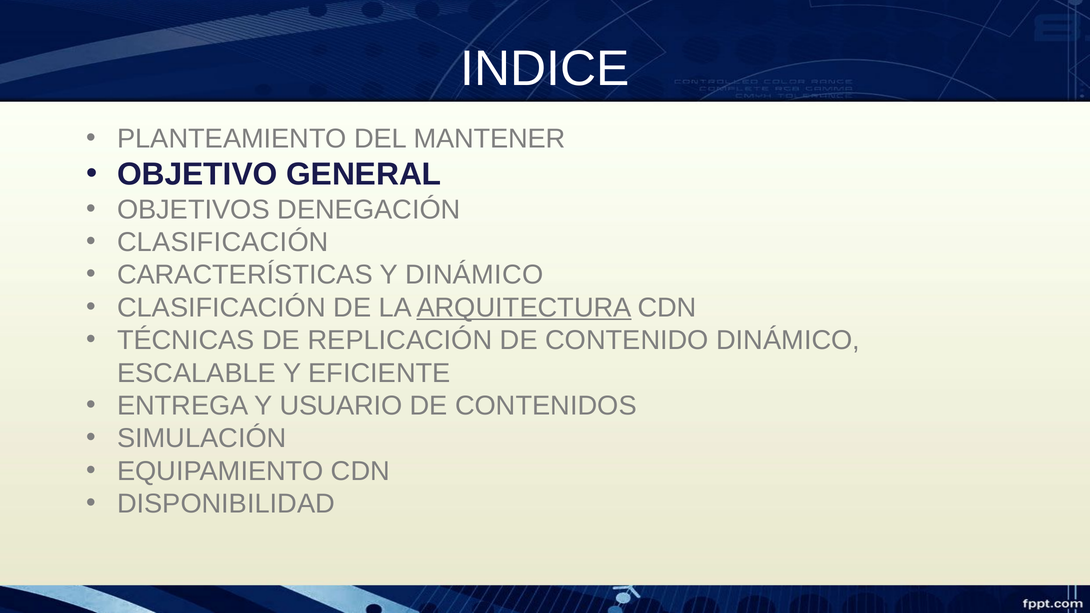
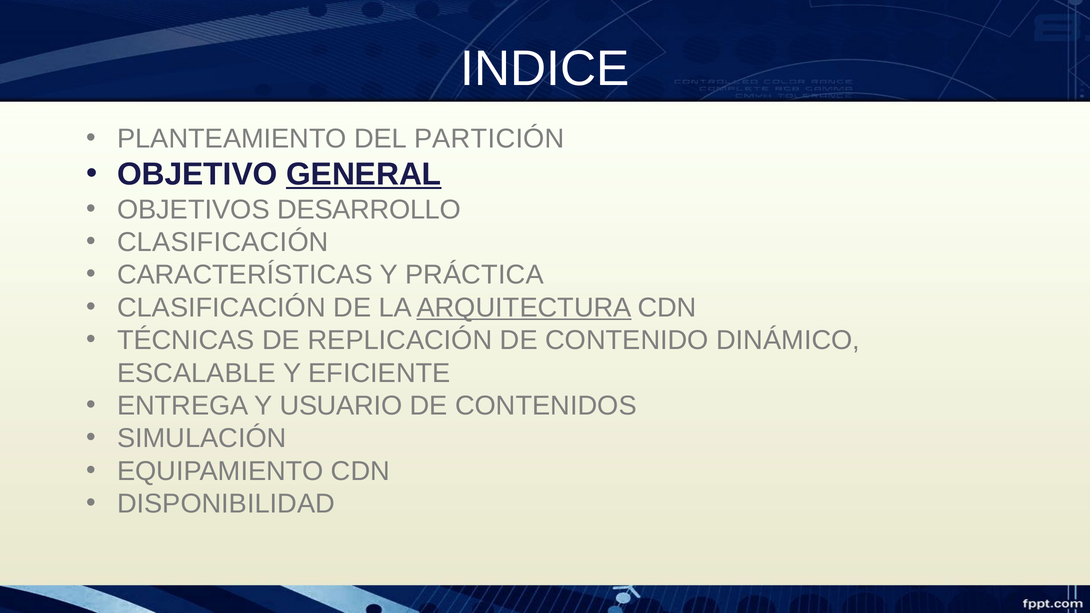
MANTENER: MANTENER -> PARTICIÓN (489, 139)
GENERAL underline: none -> present (364, 175)
DENEGACIÓN: DENEGACIÓN -> DESARROLLO (369, 210)
Y DINÁMICO: DINÁMICO -> PRÁCTICA (474, 275)
